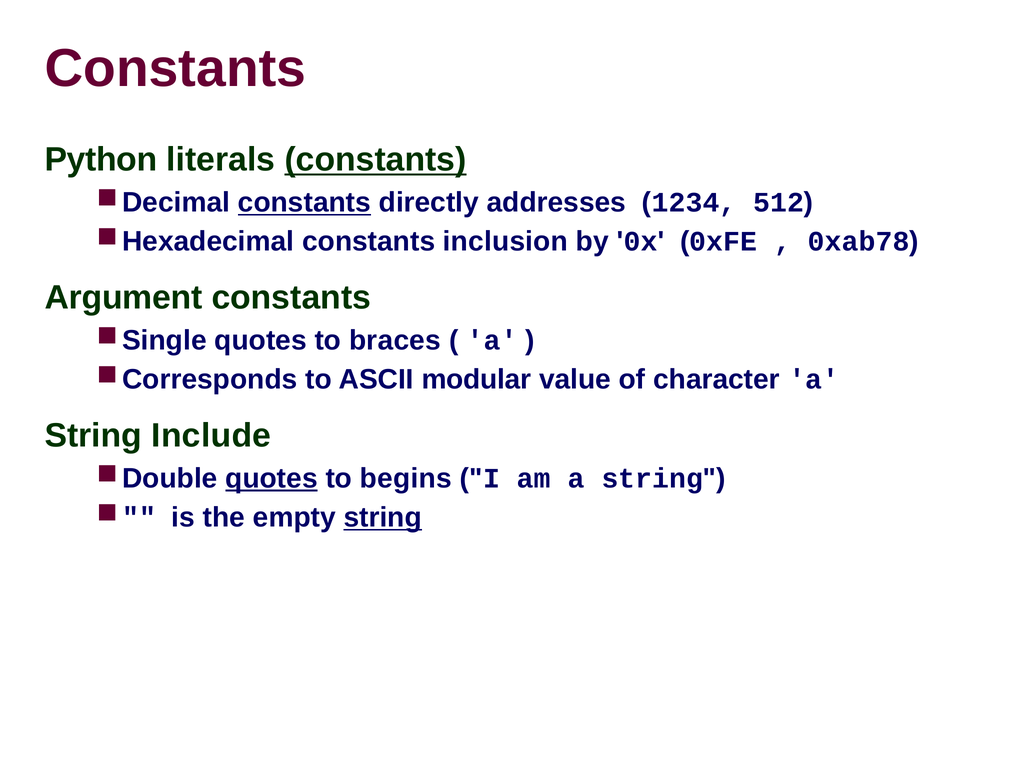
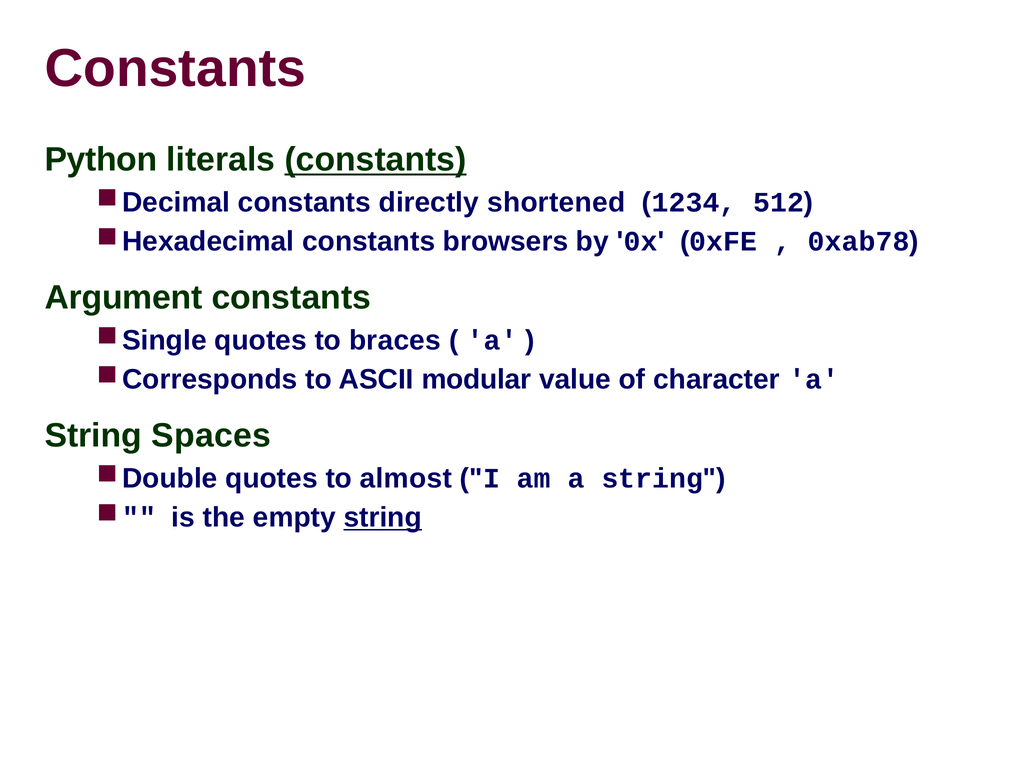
constants underline: present -> none (304, 202)
addresses: addresses -> shortened (556, 202)
inclusion: inclusion -> browsers (506, 242)
Include: Include -> Spaces (211, 436)
quotes underline: present -> none (272, 478)
begins: begins -> almost (406, 478)
